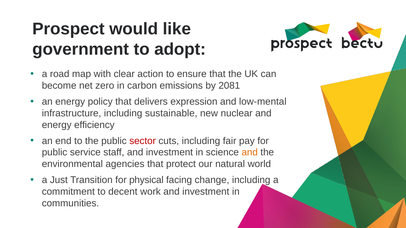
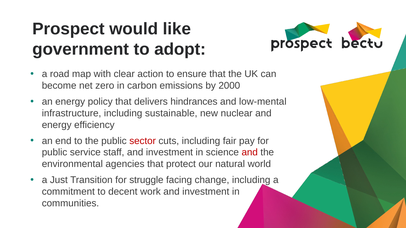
2081: 2081 -> 2000 (229, 86)
expression: expression -> hindrances (194, 102)
and colour: orange -> red (250, 153)
physical: physical -> struggle (146, 180)
